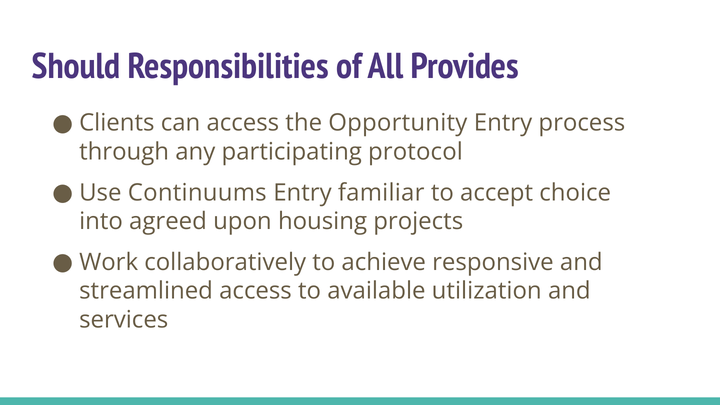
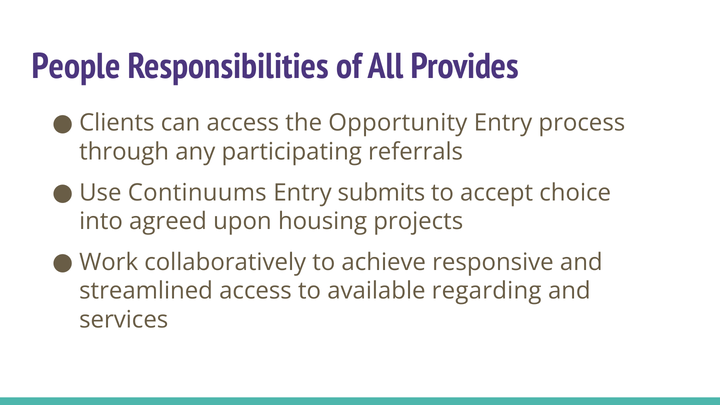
Should: Should -> People (76, 66)
protocol: protocol -> referrals (416, 152)
familiar: familiar -> submits (381, 193)
utilization: utilization -> regarding (487, 291)
